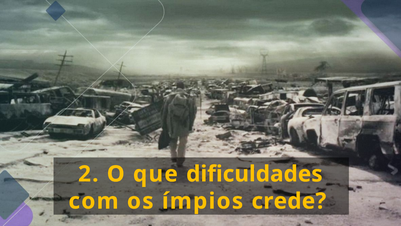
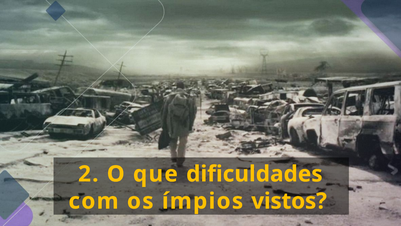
crede: crede -> vistos (289, 201)
